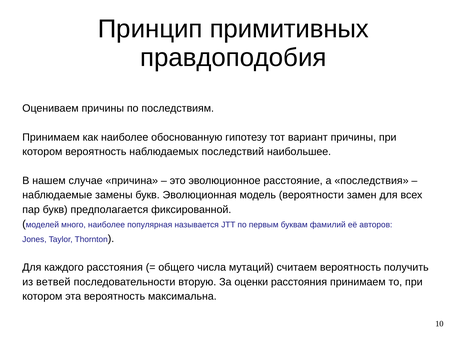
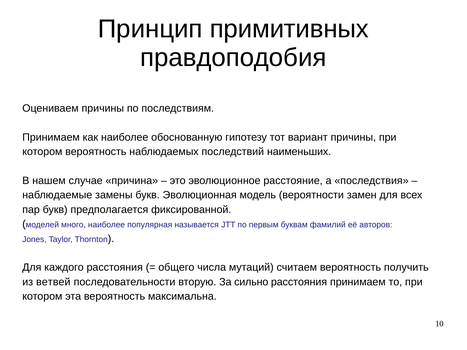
наибольшее: наибольшее -> наименьших (299, 152)
оценки: оценки -> сильно (251, 282)
